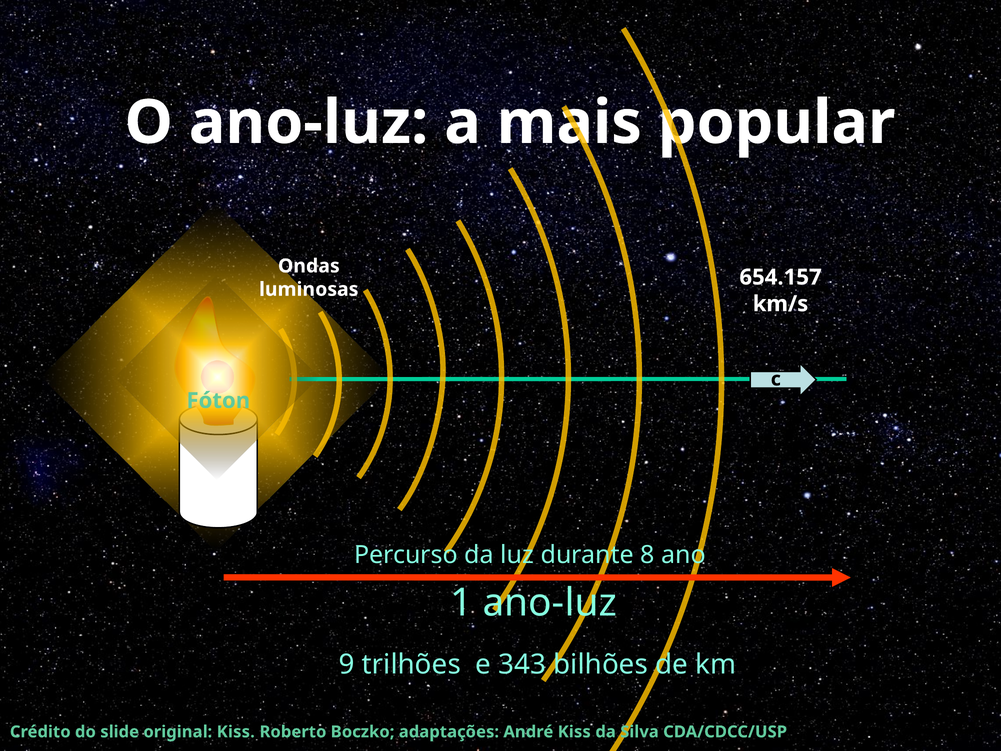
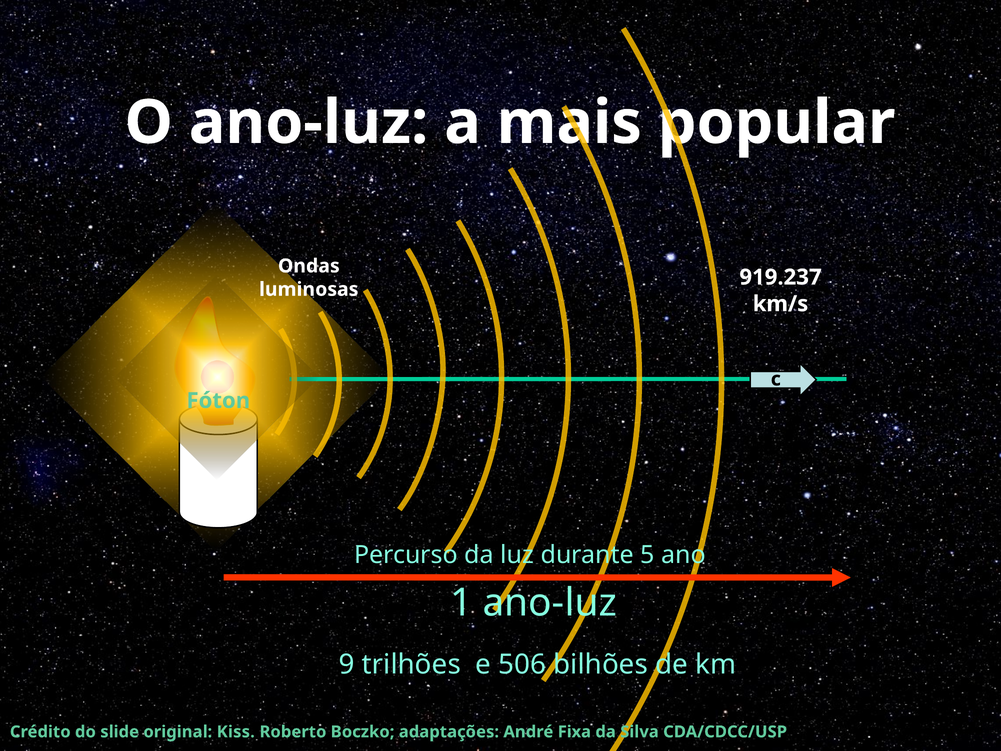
654.157: 654.157 -> 919.237 (781, 277)
8: 8 -> 5 (648, 555)
343: 343 -> 506 (522, 664)
André Kiss: Kiss -> Fixa (574, 732)
